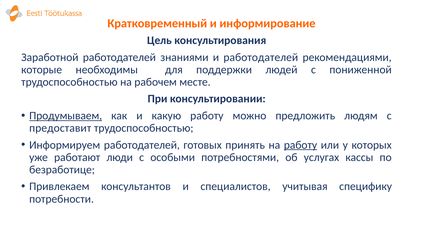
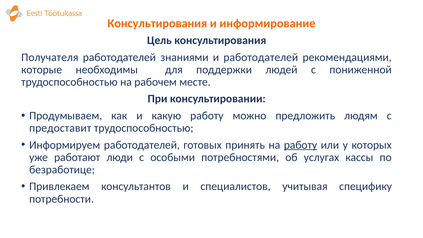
Кратковременный: Кратковременный -> Консультирования (157, 24)
Заработной: Заработной -> Получателя (50, 57)
Продумываем underline: present -> none (66, 116)
